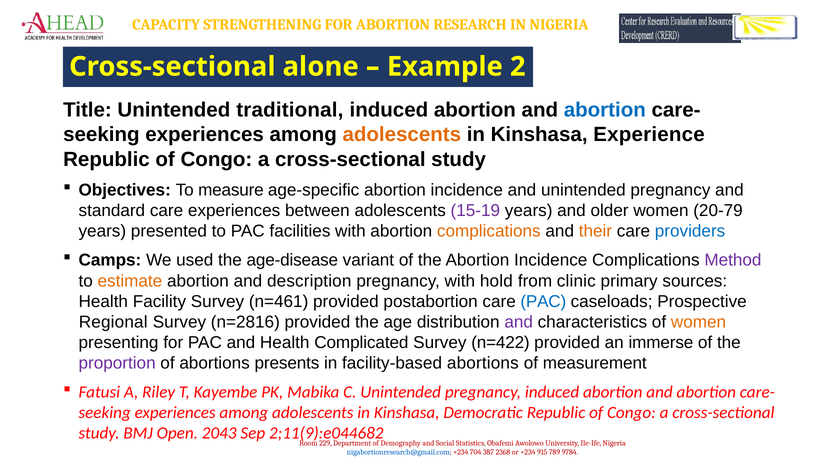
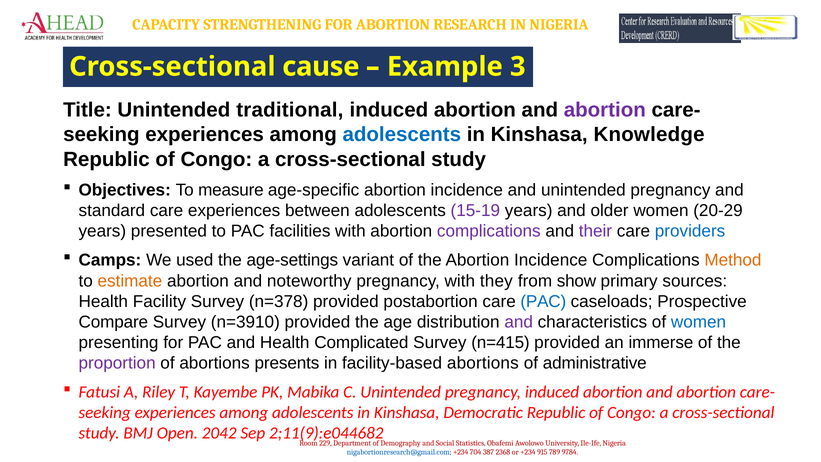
alone: alone -> cause (321, 67)
2: 2 -> 3 (518, 67)
abortion colour: blue -> purple (605, 110)
adolescents colour: orange -> blue (402, 135)
Experience: Experience -> Knowledge (649, 135)
20-79: 20-79 -> 20-29 (718, 211)
complications colour: orange -> purple (489, 231)
their colour: orange -> purple (595, 231)
age-disease: age-disease -> age-settings (292, 260)
Method colour: purple -> orange (733, 260)
description: description -> noteworthy (309, 281)
hold: hold -> they (496, 281)
clinic: clinic -> show (576, 281)
n=461: n=461 -> n=378 (279, 301)
Regional: Regional -> Compare (113, 322)
n=2816: n=2816 -> n=3910 (245, 322)
women colour: orange -> blue (698, 322)
n=422: n=422 -> n=415 (500, 342)
measurement: measurement -> administrative (595, 363)
2043: 2043 -> 2042 (219, 433)
